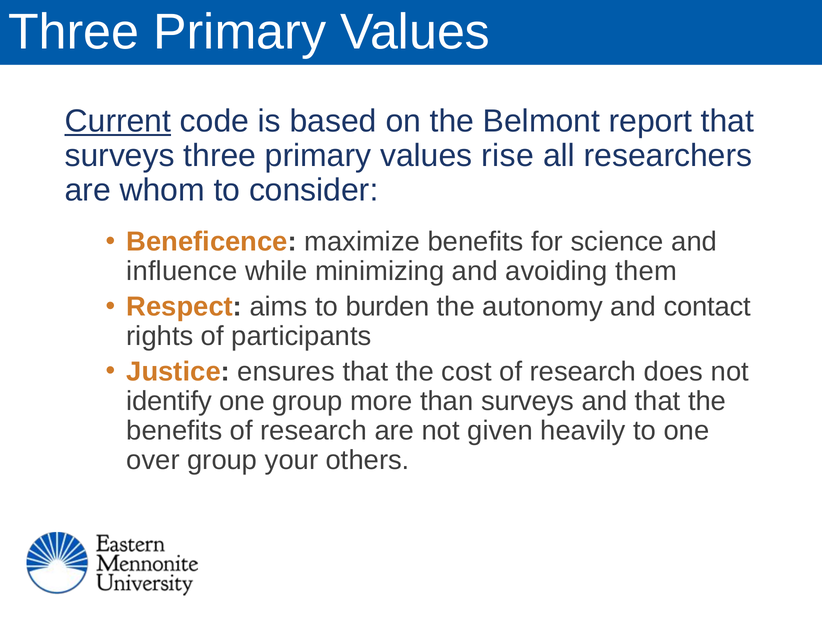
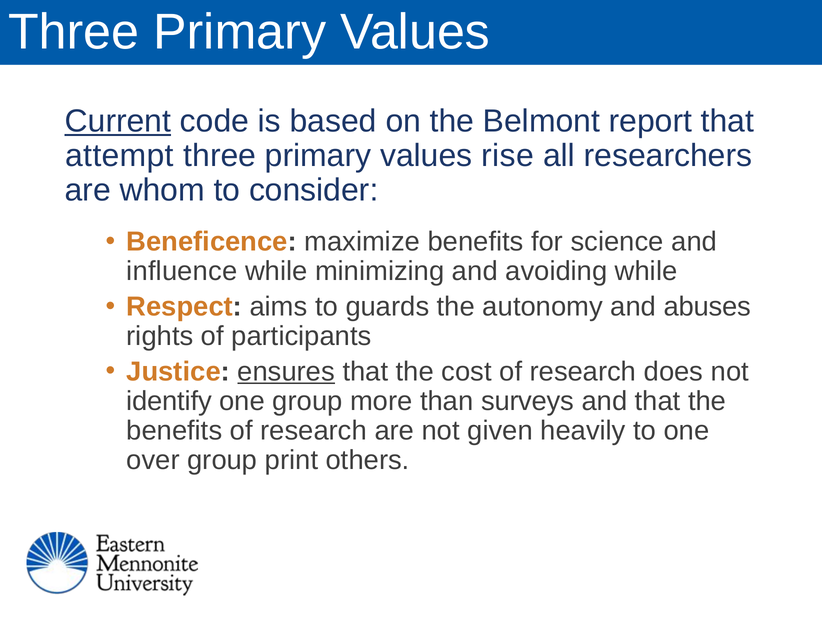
surveys: surveys -> attempt (120, 156)
avoiding them: them -> while (646, 271)
burden: burden -> guards (387, 306)
contact: contact -> abuses (707, 306)
ensures underline: none -> present (286, 371)
your: your -> print (291, 460)
